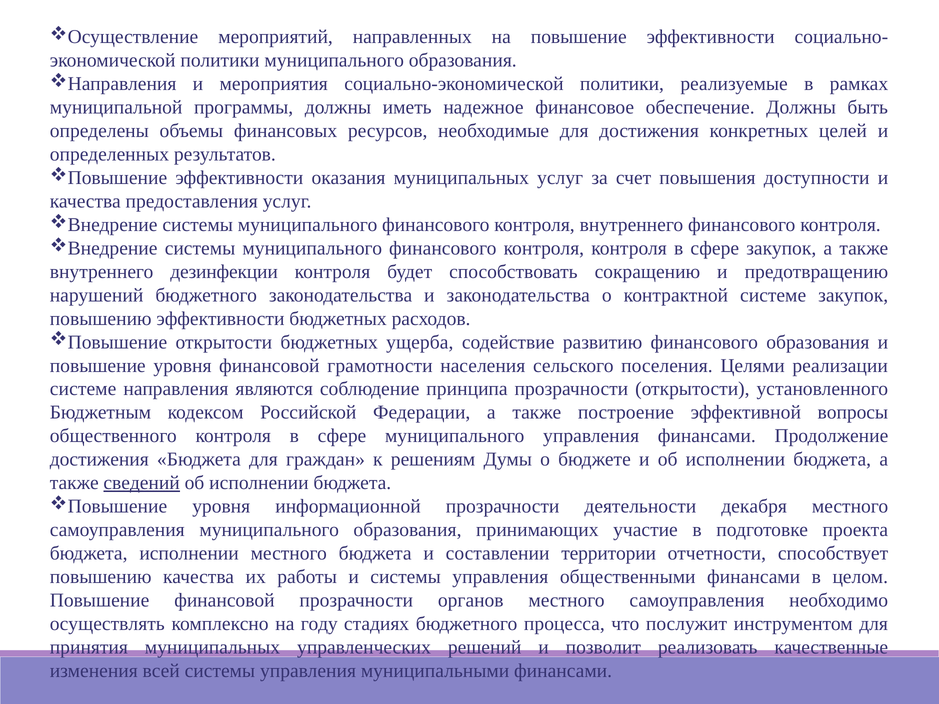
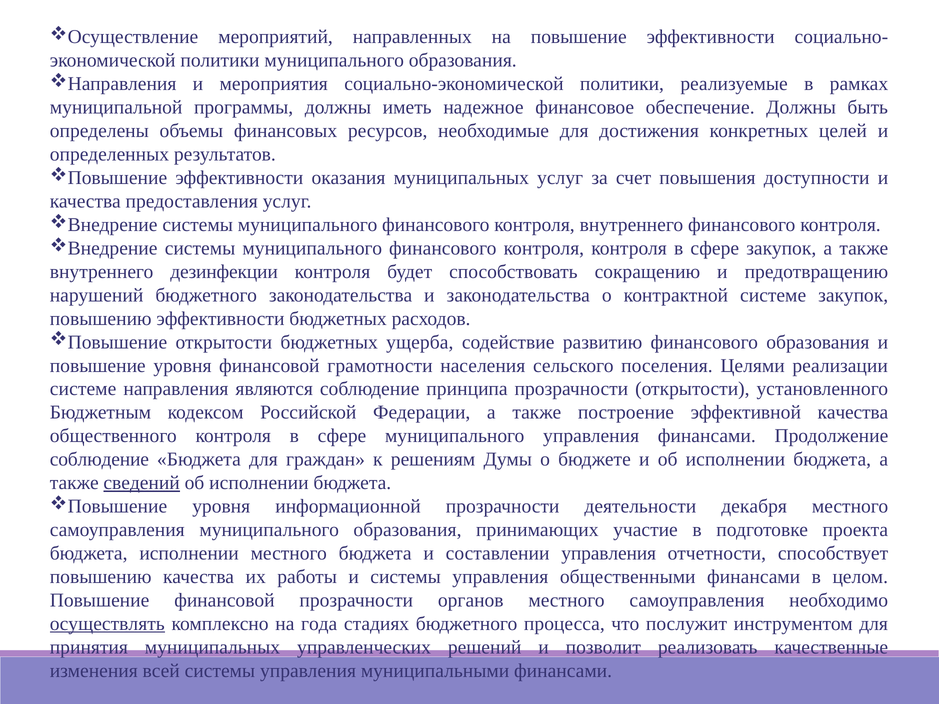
эффективной вопросы: вопросы -> качества (853, 413)
достижения: достижения -> соблюдение (99, 460)
составлении территории: территории -> управления (609, 554)
осуществлять underline: none -> present (107, 624)
году: году -> года (319, 624)
